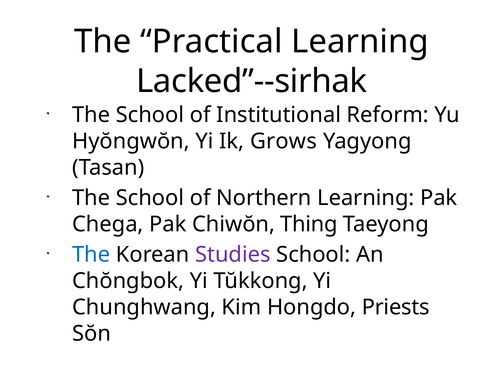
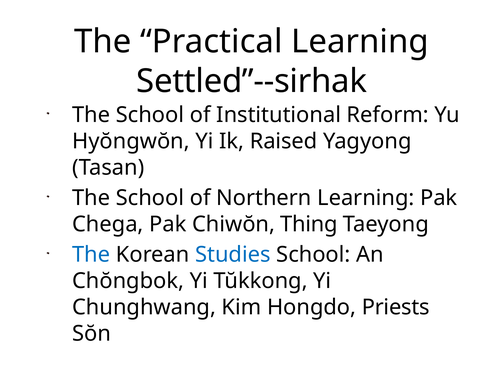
Lacked”--sirhak: Lacked”--sirhak -> Settled”--sirhak (252, 81)
Grows: Grows -> Raised (284, 141)
Studies colour: purple -> blue (233, 254)
